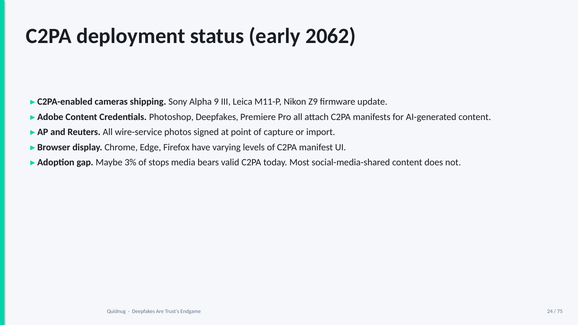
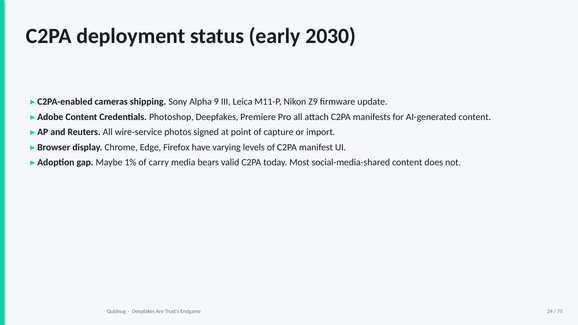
2062: 2062 -> 2030 (331, 36)
3%: 3% -> 1% (130, 163)
stops: stops -> carry (159, 163)
